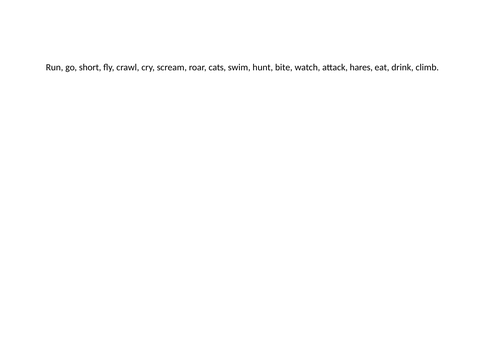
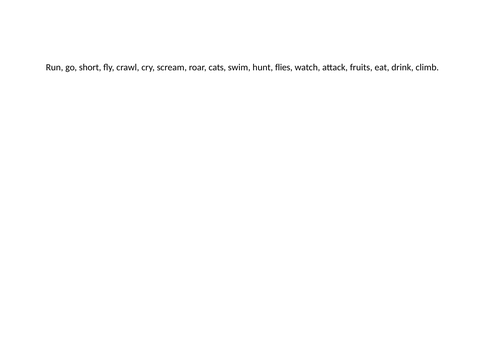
bite: bite -> flies (284, 67)
hares: hares -> fruits (361, 67)
